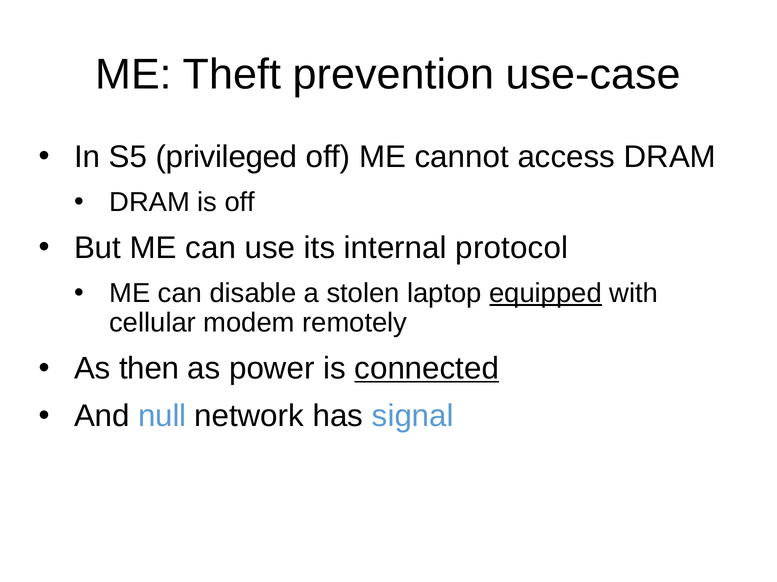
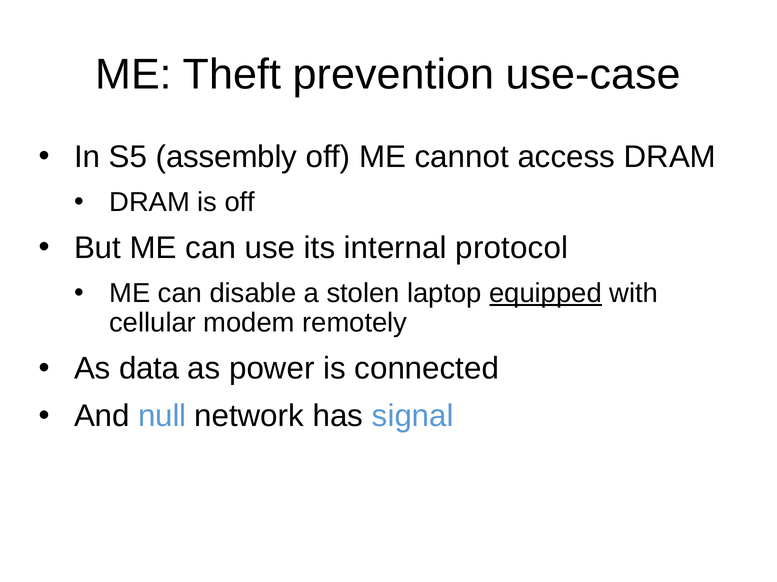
privileged: privileged -> assembly (227, 157)
then: then -> data (149, 369)
connected underline: present -> none (427, 369)
